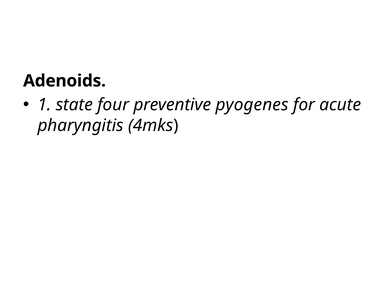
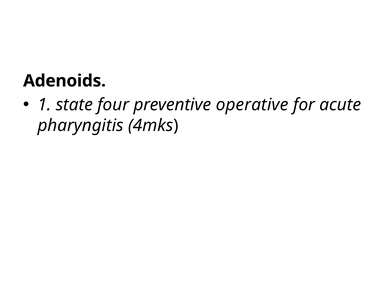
pyogenes: pyogenes -> operative (252, 105)
